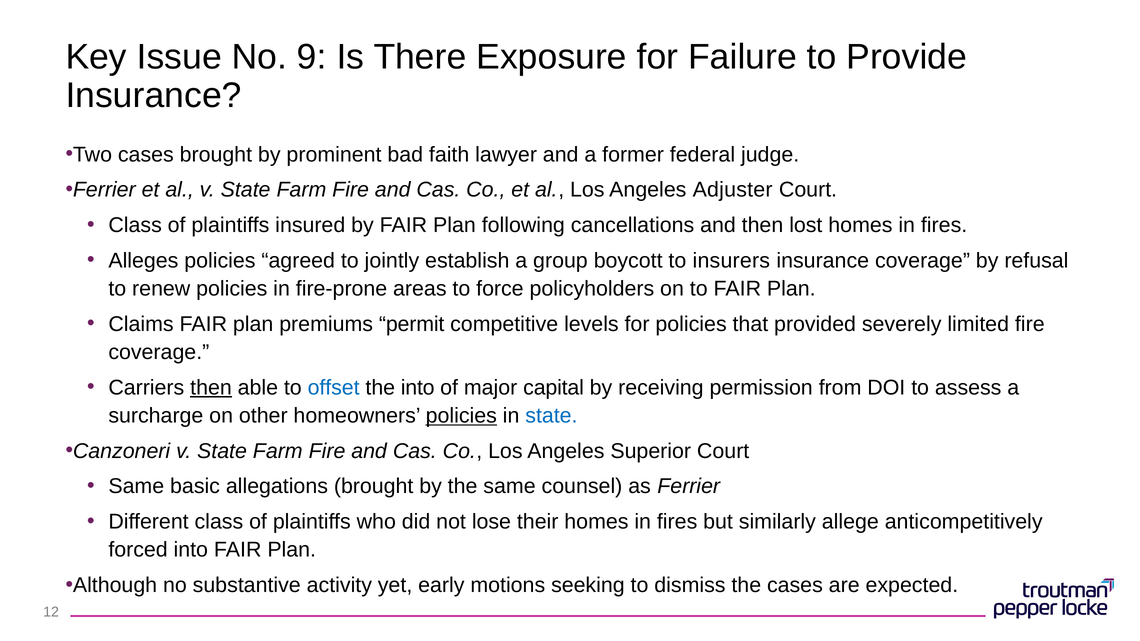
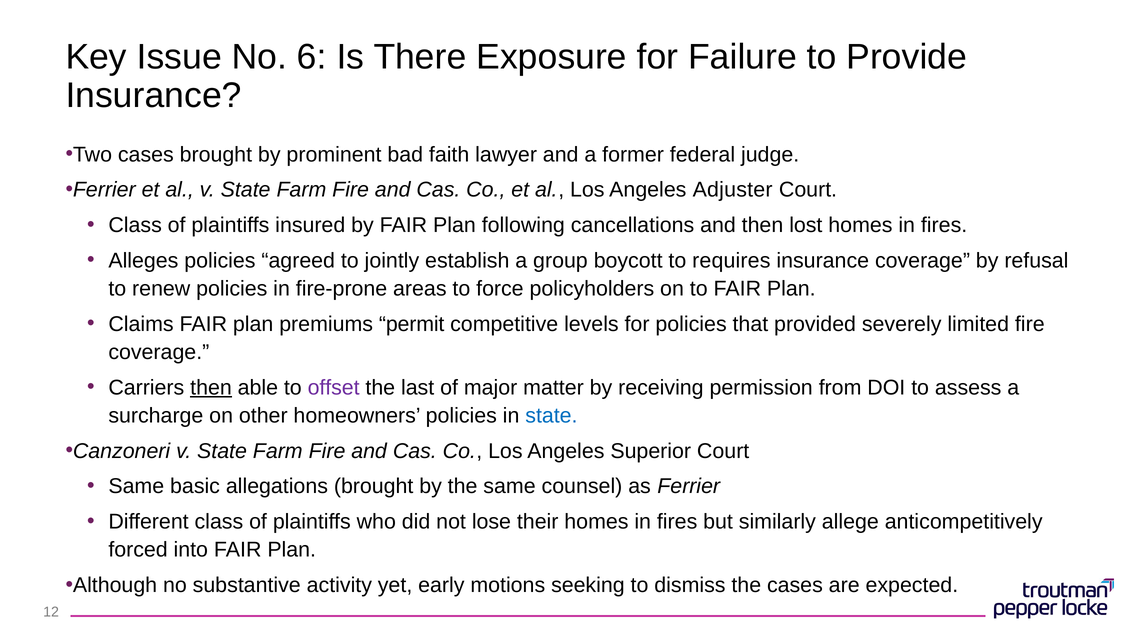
9: 9 -> 6 (312, 57)
insurers: insurers -> requires (731, 261)
offset colour: blue -> purple (334, 388)
the into: into -> last (418, 388)
capital: capital -> matter (554, 388)
policies underline: present -> none (461, 416)
